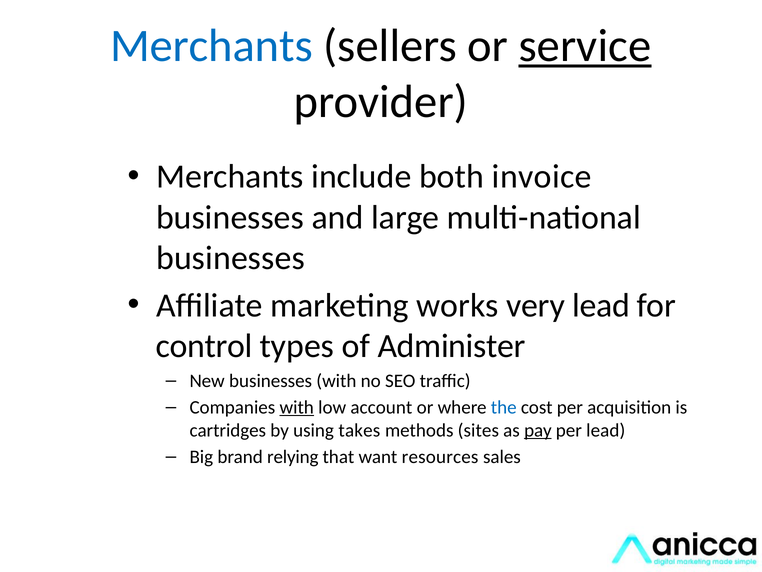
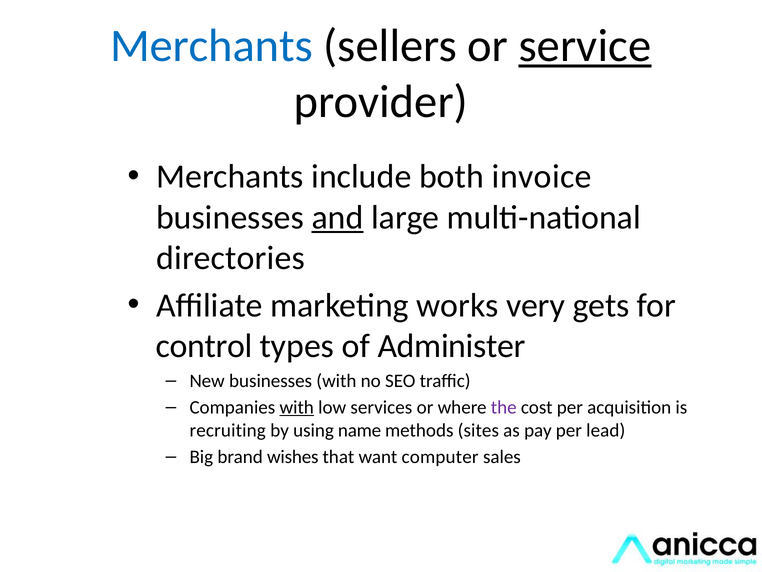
and underline: none -> present (338, 217)
businesses: businesses -> directories (230, 258)
very lead: lead -> gets (601, 305)
account: account -> services (381, 407)
the colour: blue -> purple (504, 407)
cartridges: cartridges -> recruiting (228, 430)
takes: takes -> name (360, 430)
pay underline: present -> none (538, 430)
relying: relying -> wishes (293, 457)
resources: resources -> computer (440, 457)
